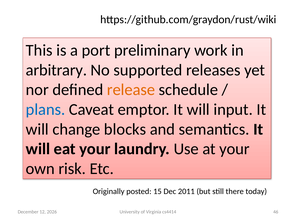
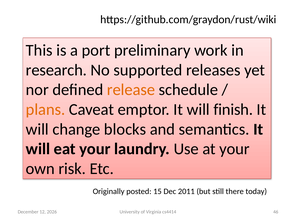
arbitrary: arbitrary -> research (56, 70)
plans colour: blue -> orange (45, 109)
input: input -> finish (233, 109)
